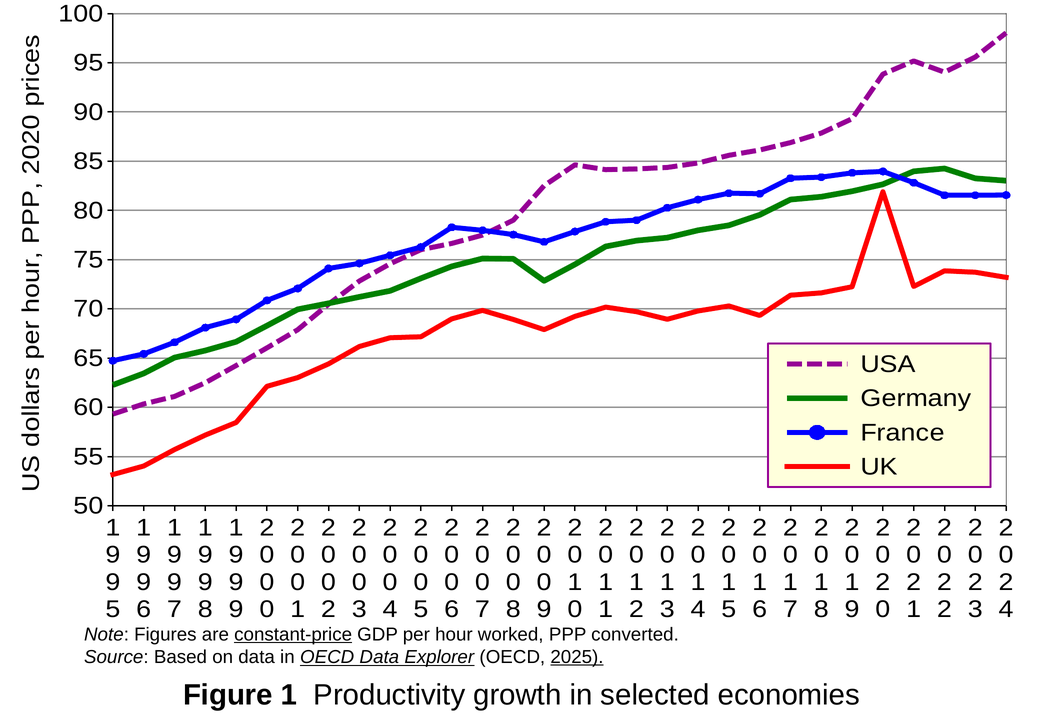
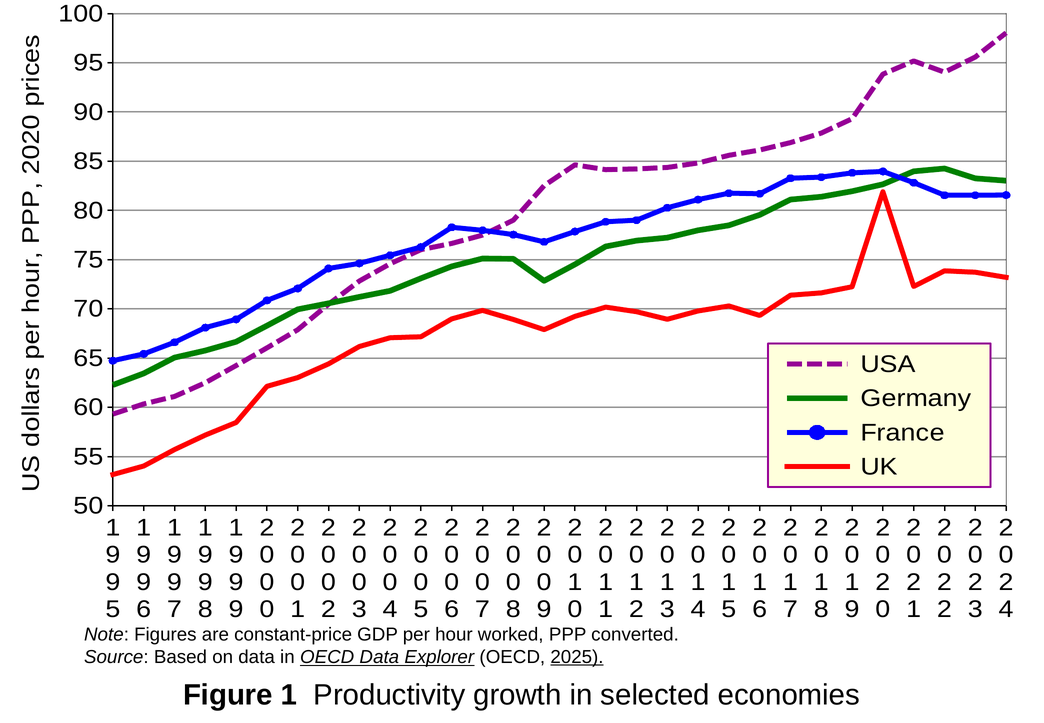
constant-price underline: present -> none (293, 634)
